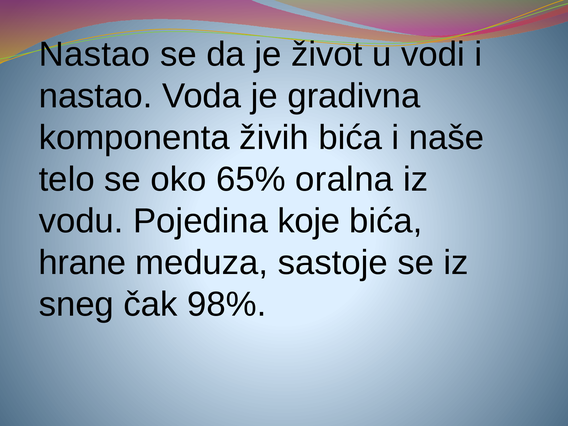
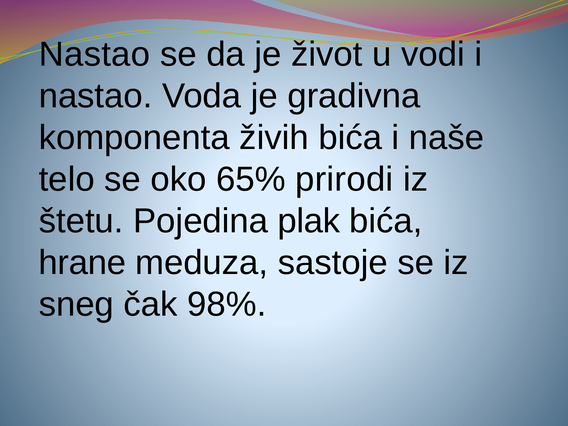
oralna: oralna -> prirodi (344, 179)
vodu: vodu -> štetu (81, 221)
koje: koje -> plak (309, 221)
